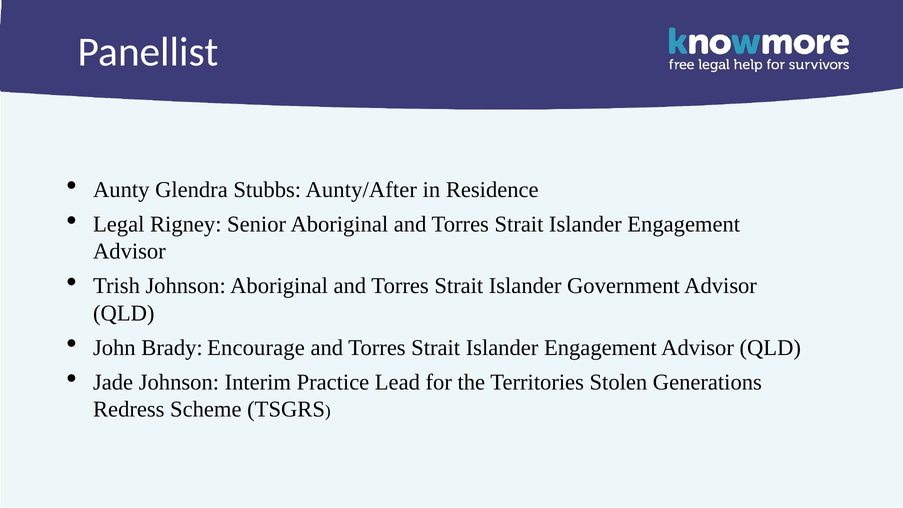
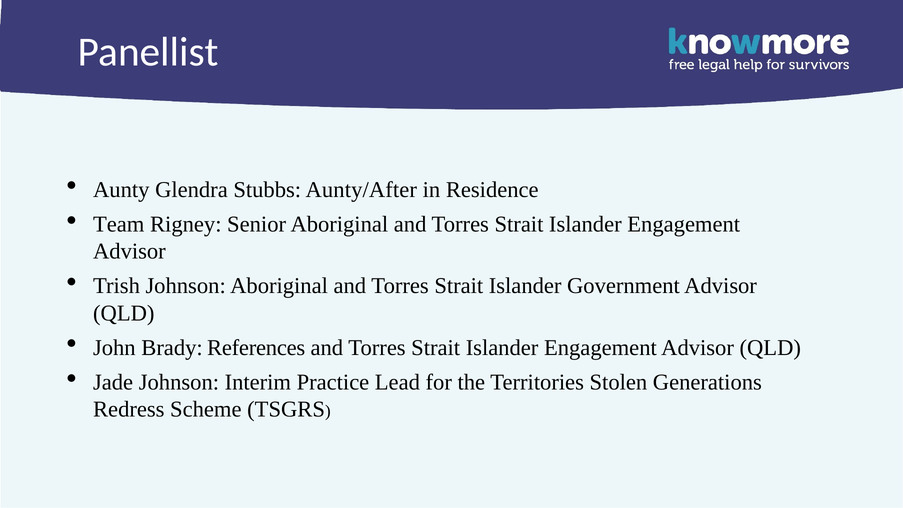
Legal: Legal -> Team (119, 224)
Encourage: Encourage -> References (256, 348)
